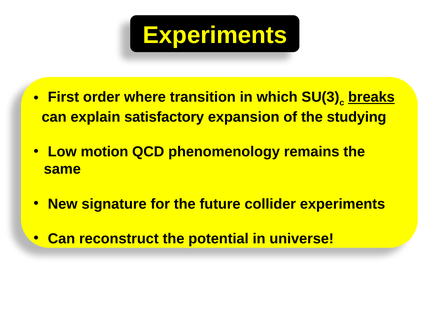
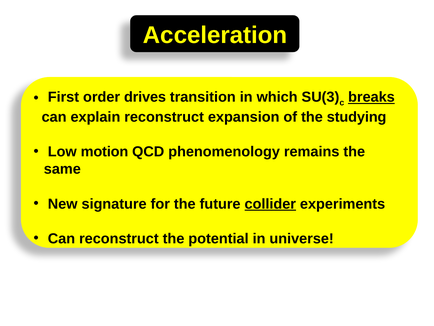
Experiments: Experiments -> Acceleration (215, 35)
where: where -> drives (145, 97)
explain satisfactory: satisfactory -> reconstruct (164, 117)
collider underline: none -> present (270, 204)
